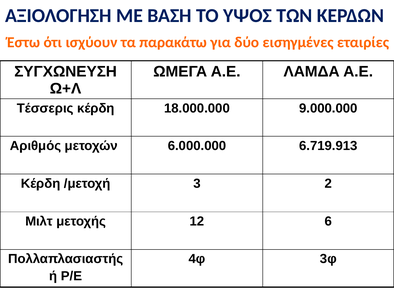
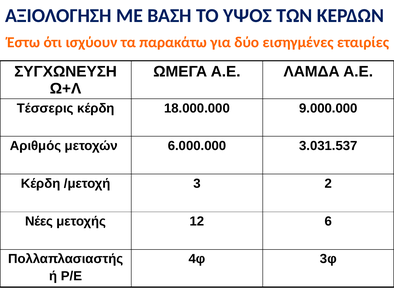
6.719.913: 6.719.913 -> 3.031.537 (328, 146)
Μιλτ: Μιλτ -> Νέες (39, 222)
